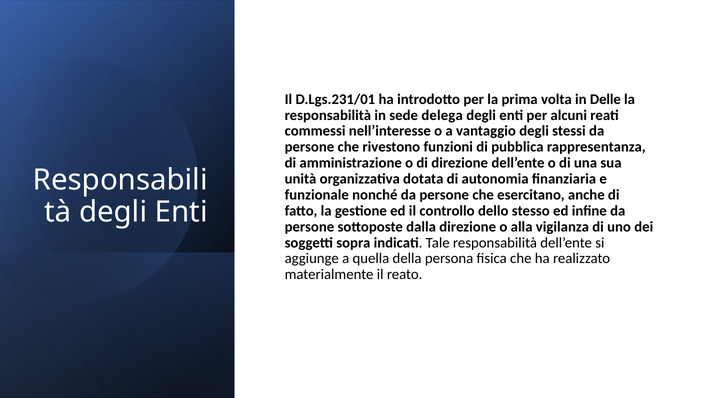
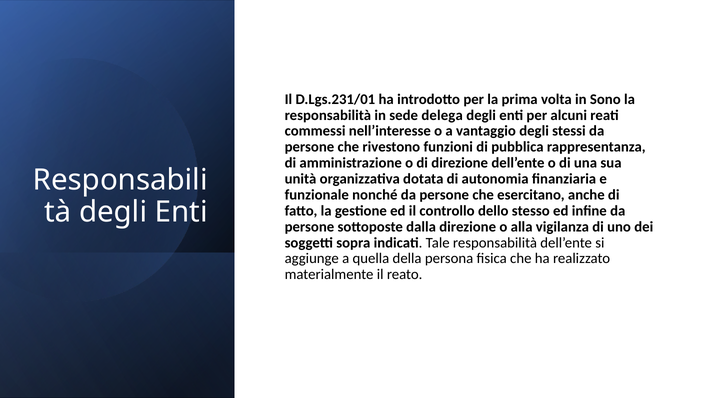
Delle: Delle -> Sono (605, 99)
